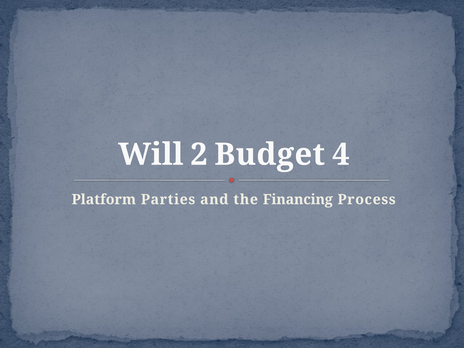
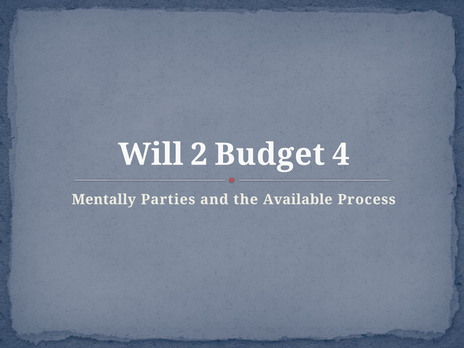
Platform: Platform -> Mentally (104, 200)
Financing: Financing -> Available (298, 200)
